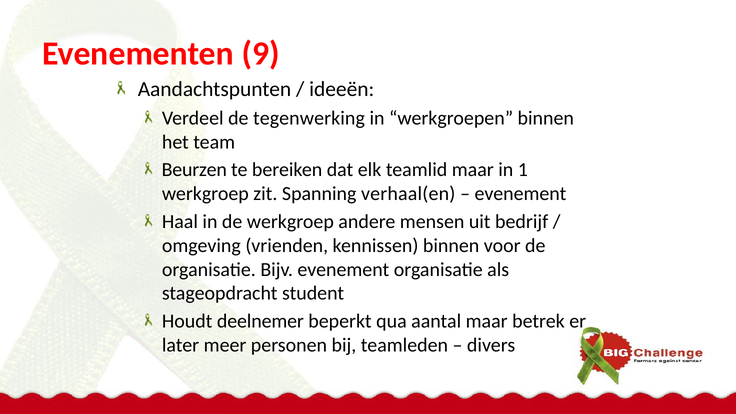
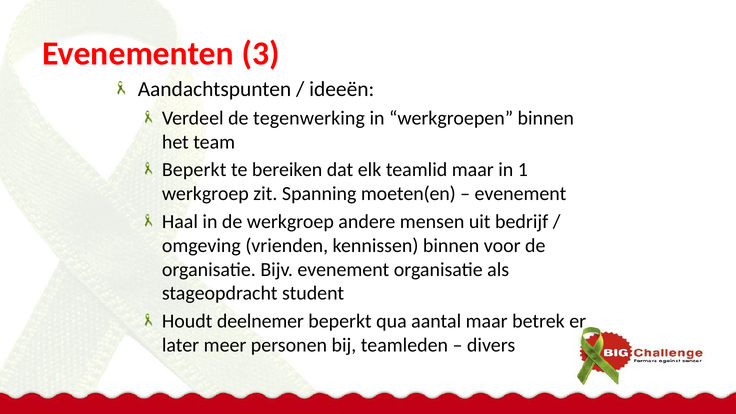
9: 9 -> 3 (261, 53)
Beurzen: Beurzen -> Beperkt (194, 170)
verhaal(en: verhaal(en -> moeten(en (408, 194)
